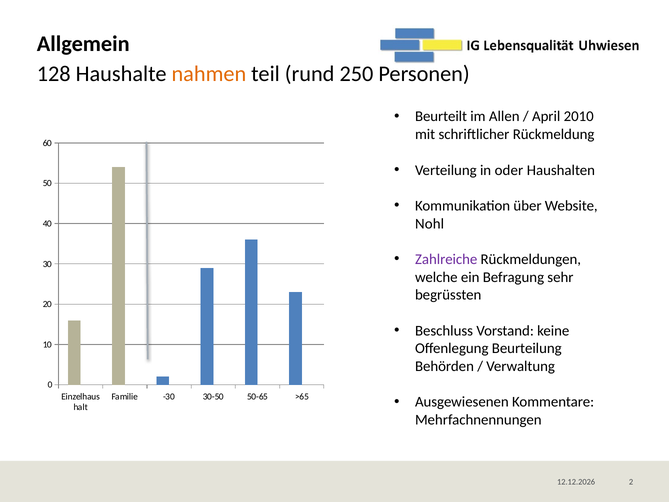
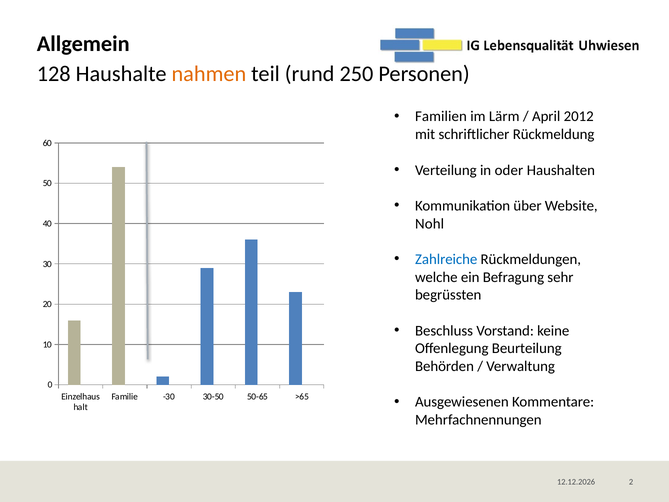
Beurteilt: Beurteilt -> Familien (441, 117)
Allen: Allen -> Lärm (504, 117)
2010: 2010 -> 2012 (579, 117)
Zahlreiche colour: purple -> blue (446, 259)
